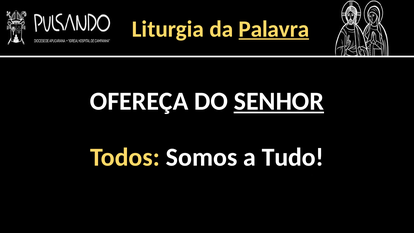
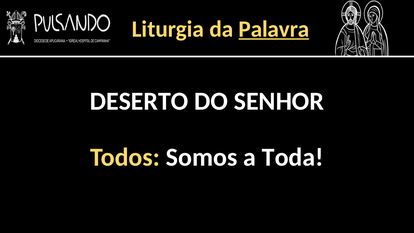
OFEREÇA: OFEREÇA -> DESERTO (139, 101)
SENHOR underline: present -> none (279, 101)
Tudo: Tudo -> Toda (293, 157)
